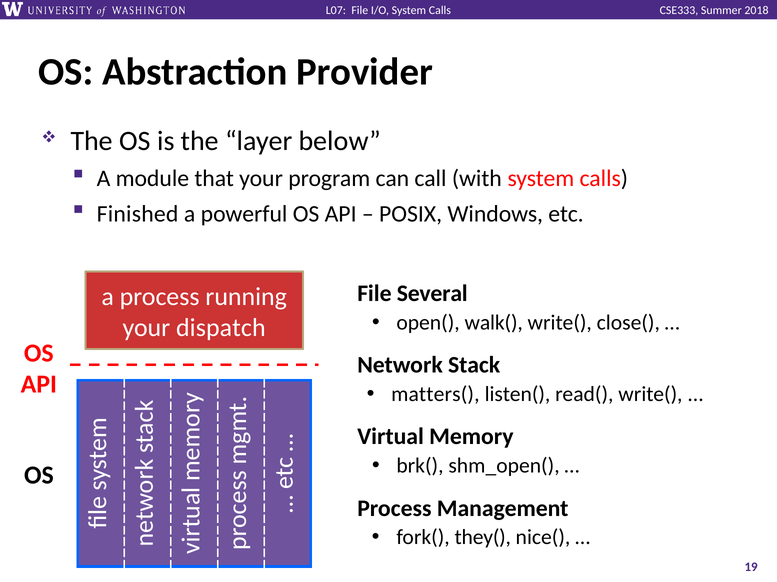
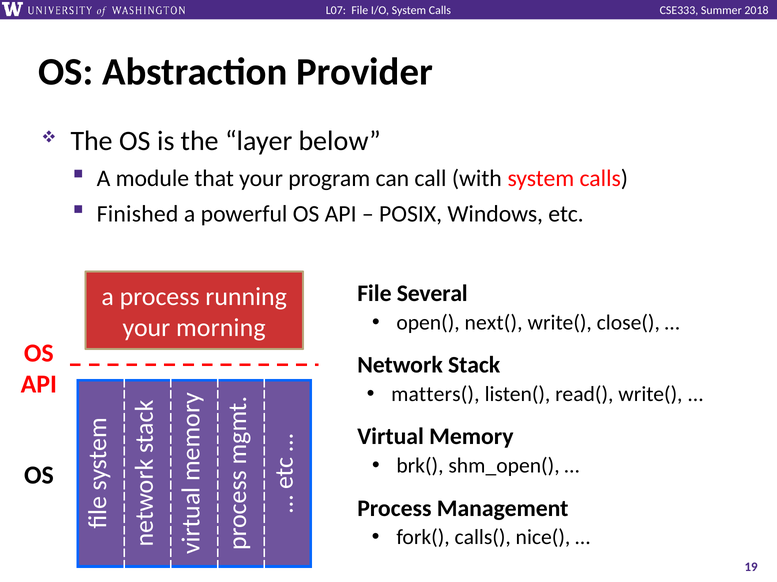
walk(: walk( -> next( (494, 323)
dispatch: dispatch -> morning (221, 328)
they(: they( -> calls( (483, 538)
